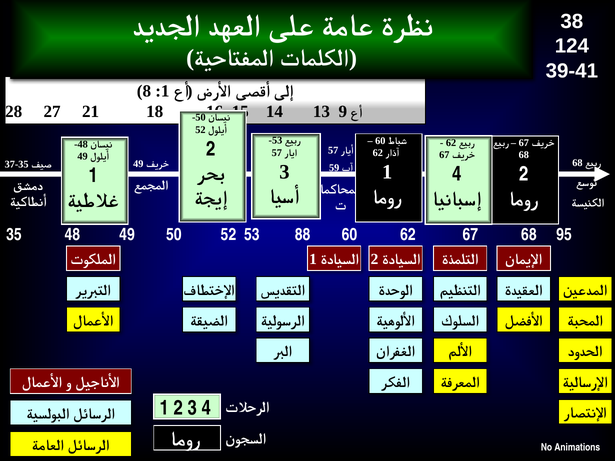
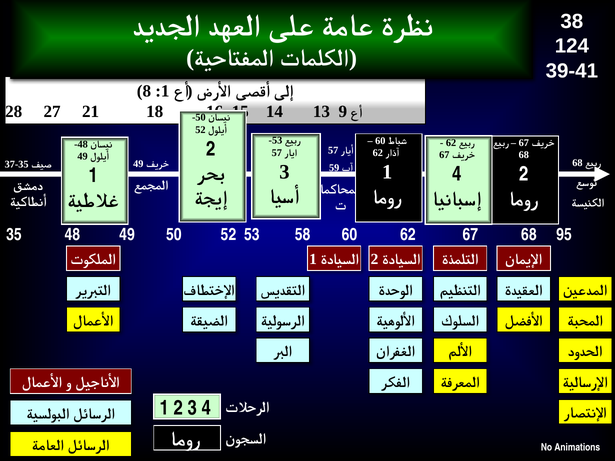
88: 88 -> 58 (303, 235)
